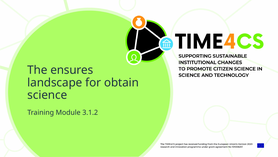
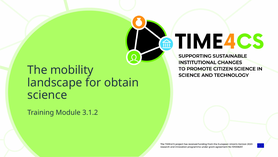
ensures: ensures -> mobility (72, 70)
